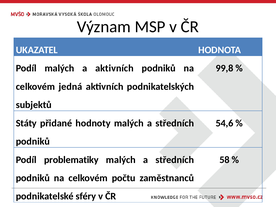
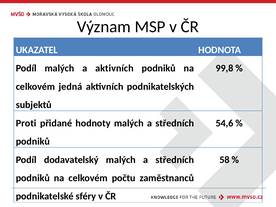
Státy: Státy -> Proti (26, 123)
problematiky: problematiky -> dodavatelský (71, 160)
